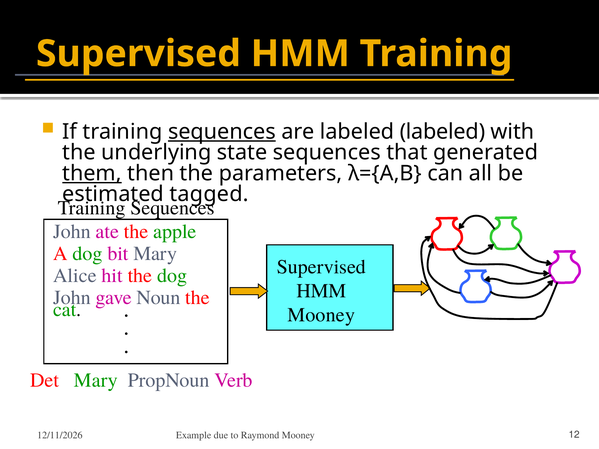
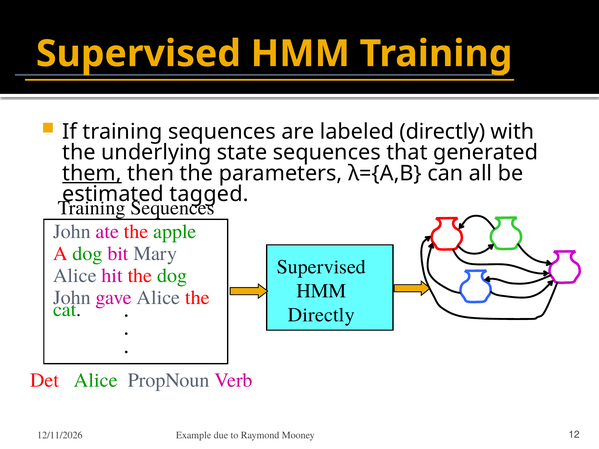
sequences underline: present -> none (222, 132)
labeled labeled: labeled -> directly (442, 132)
Noun: Noun -> Alice (158, 298)
Mooney: Mooney -> Directly (321, 315)
Det Mary: Mary -> Alice (96, 381)
